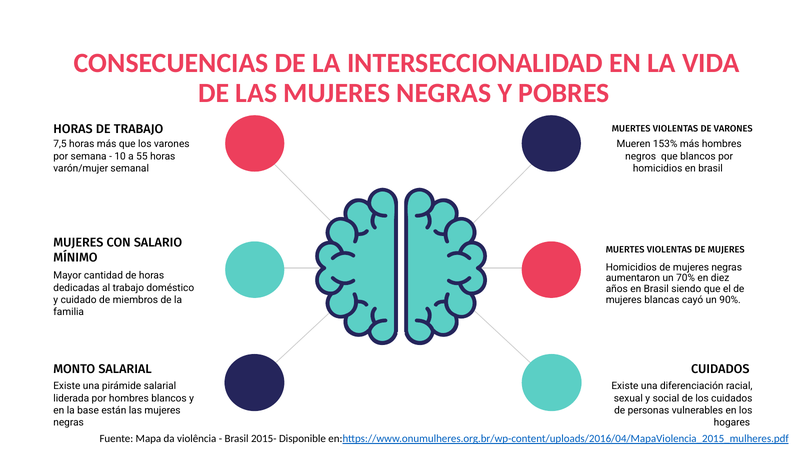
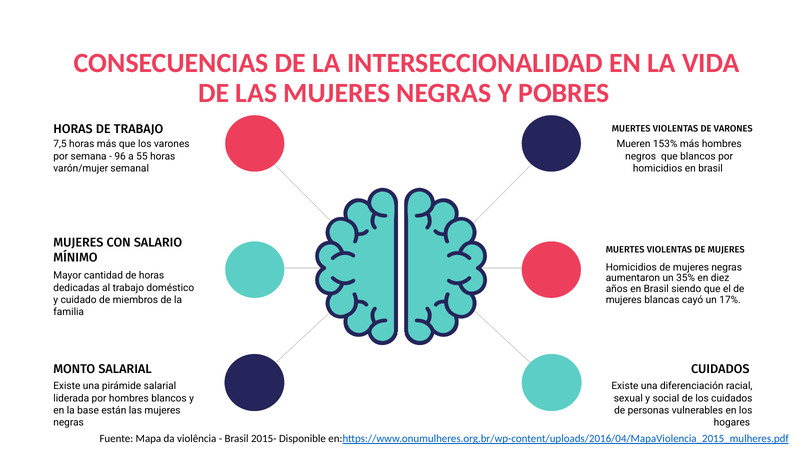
10: 10 -> 96 (120, 156)
70%: 70% -> 35% (686, 278)
90%: 90% -> 17% (730, 300)
